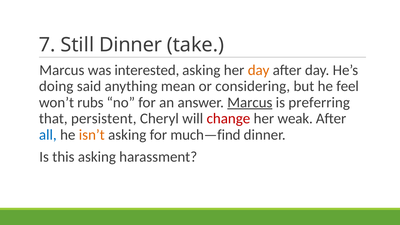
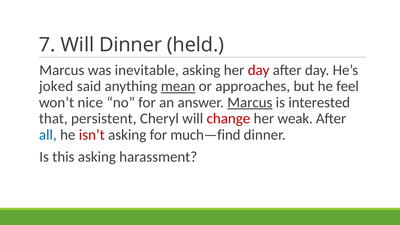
7 Still: Still -> Will (77, 45)
take: take -> held (195, 45)
interested: interested -> inevitable (147, 70)
day colour: orange -> red (259, 70)
doing: doing -> joked (56, 86)
mean underline: none -> present (178, 86)
considering: considering -> approaches (253, 86)
rubs: rubs -> nice (90, 102)
preferring: preferring -> interested (319, 102)
isn’t colour: orange -> red (92, 135)
